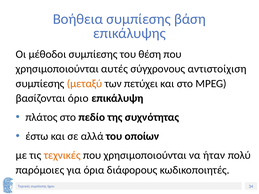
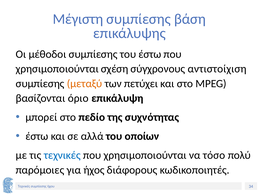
Βοήθεια: Βοήθεια -> Μέγιστη (78, 19)
του θέση: θέση -> έστω (150, 54)
αυτές: αυτές -> σχέση (115, 69)
πλάτος: πλάτος -> μπορεί (41, 117)
τεχνικές colour: orange -> blue (62, 155)
ήταν: ήταν -> τόσο (214, 155)
όρια: όρια -> ήχος (94, 170)
